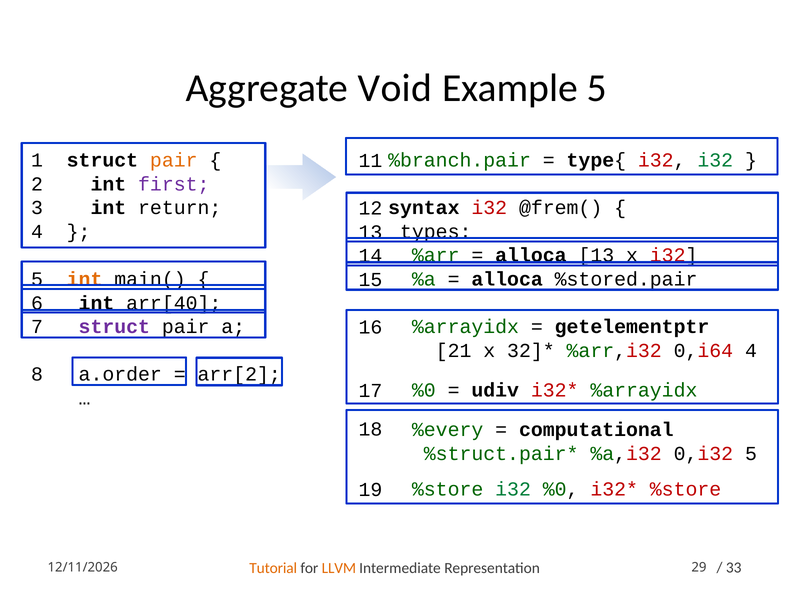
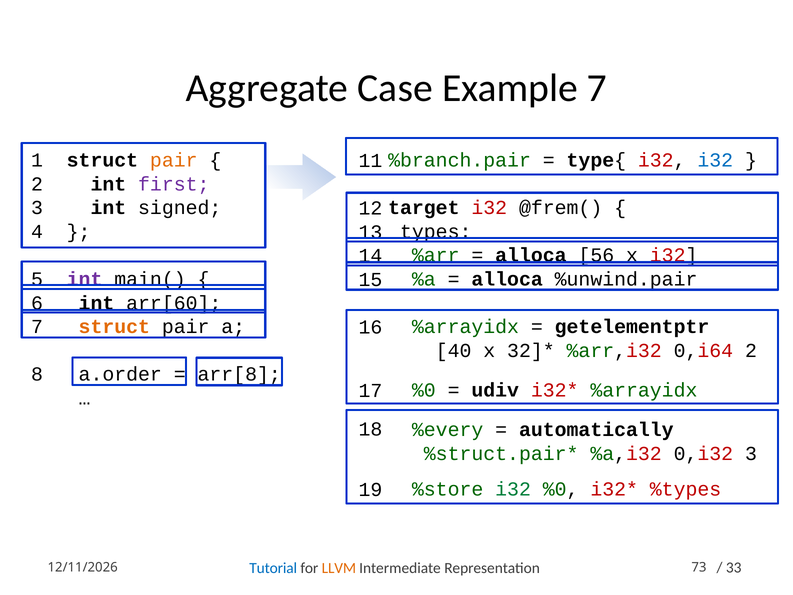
Void: Void -> Case (395, 88)
Example 5: 5 -> 7 (597, 88)
i32 colour: green -> blue (715, 160)
return: return -> signed (180, 208)
syntax: syntax -> target (424, 208)
alloca 13: 13 -> 56 (596, 255)
int colour: orange -> purple (85, 279)
%stored.pair: %stored.pair -> %unwind.pair (626, 279)
arr[40: arr[40 -> arr[60 (174, 303)
struct colour: purple -> orange (114, 327)
21: 21 -> 40 (454, 350)
0,i64 4: 4 -> 2 (751, 350)
arr[2: arr[2 -> arr[8 (239, 374)
computational: computational -> automatically (596, 430)
0,i32 5: 5 -> 3 (751, 454)
%store: %store -> %types (686, 489)
Tutorial colour: orange -> blue (273, 568)
29: 29 -> 73 (699, 567)
